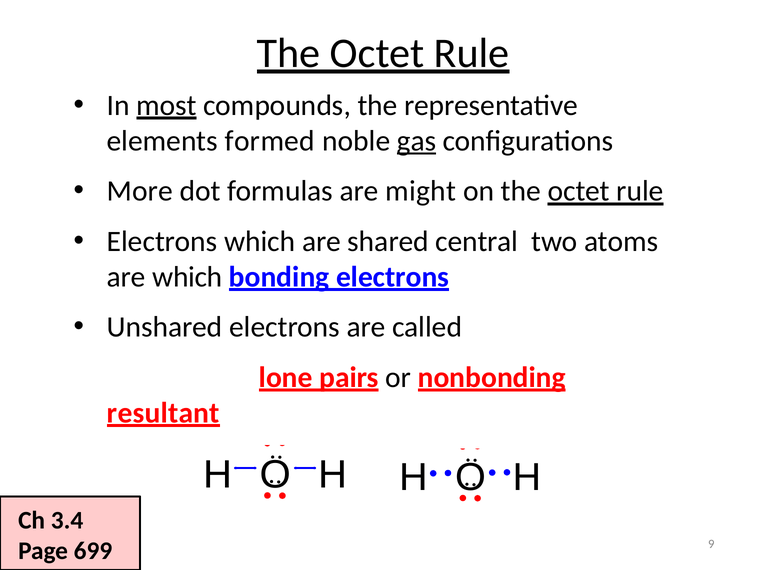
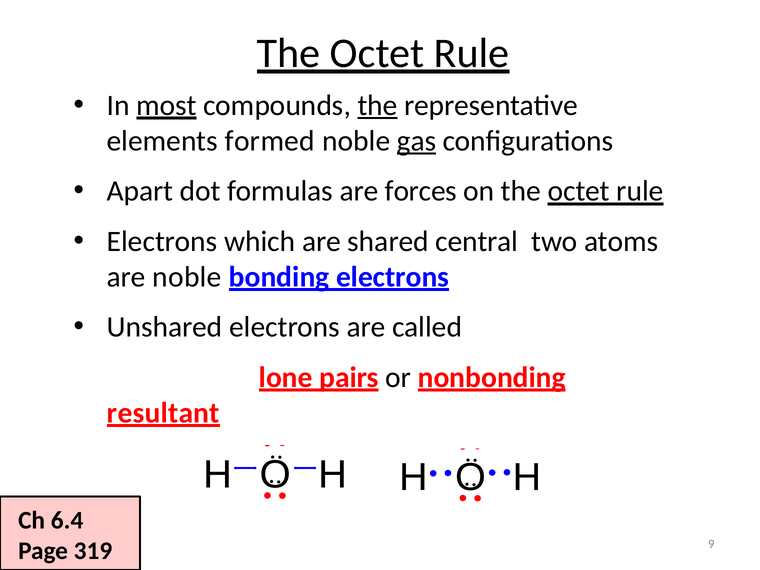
the underline: none -> present (378, 105)
More: More -> Apart (140, 191)
might: might -> forces (421, 191)
are which: which -> noble (187, 277)
3.4: 3.4 -> 6.4 (67, 521)
699: 699 -> 319 (93, 551)
